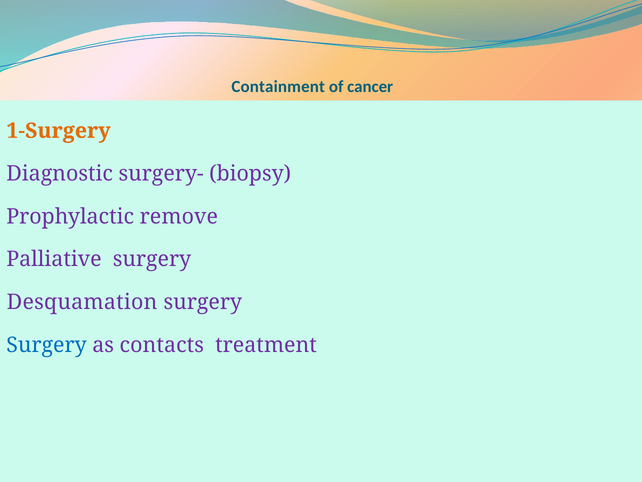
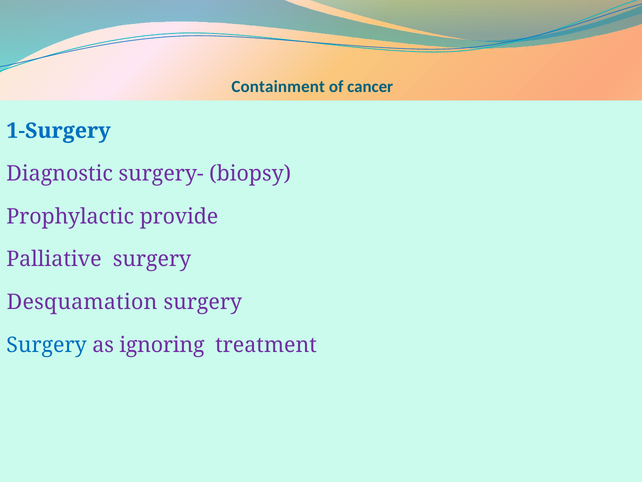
1-Surgery colour: orange -> blue (58, 131)
remove: remove -> provide (179, 216)
contacts: contacts -> ignoring (162, 345)
